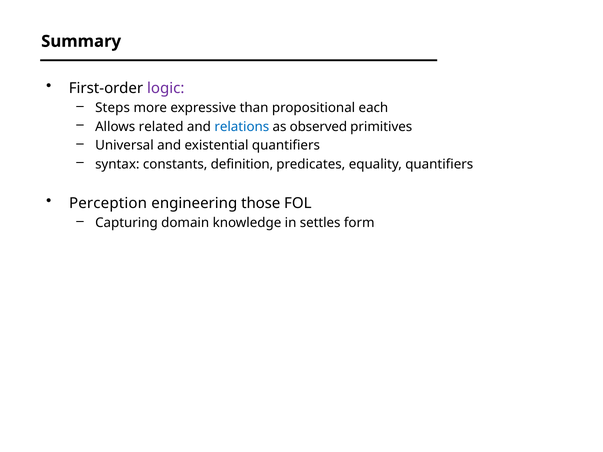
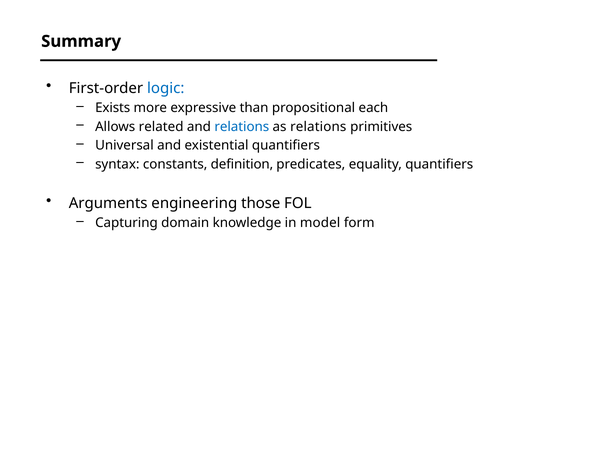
logic colour: purple -> blue (166, 88)
Steps: Steps -> Exists (113, 108)
as observed: observed -> relations (318, 127)
Perception: Perception -> Arguments (108, 203)
settles: settles -> model (320, 223)
